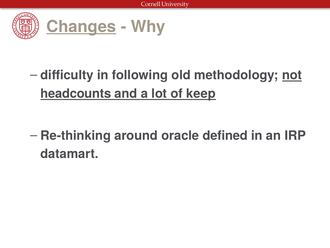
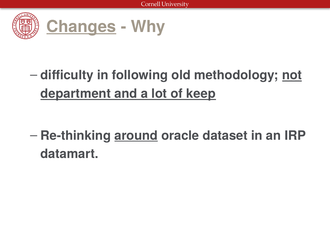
headcounts: headcounts -> department (76, 93)
around underline: none -> present (136, 135)
defined: defined -> dataset (225, 135)
